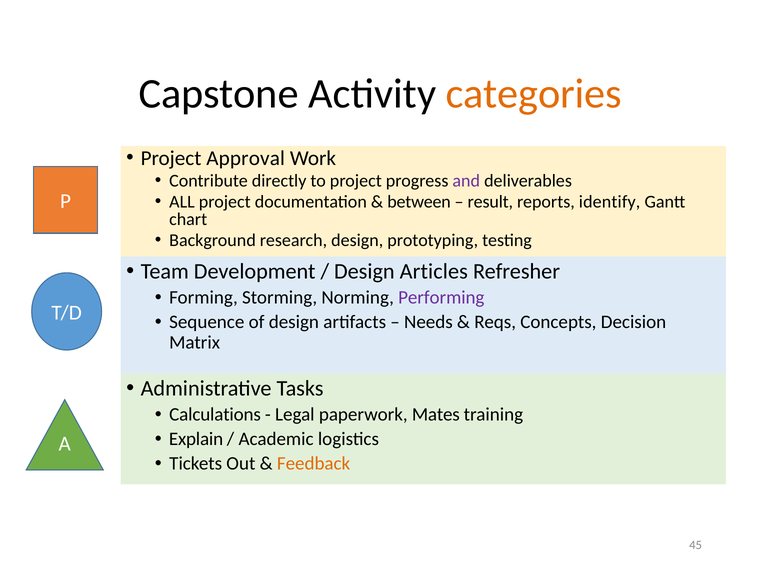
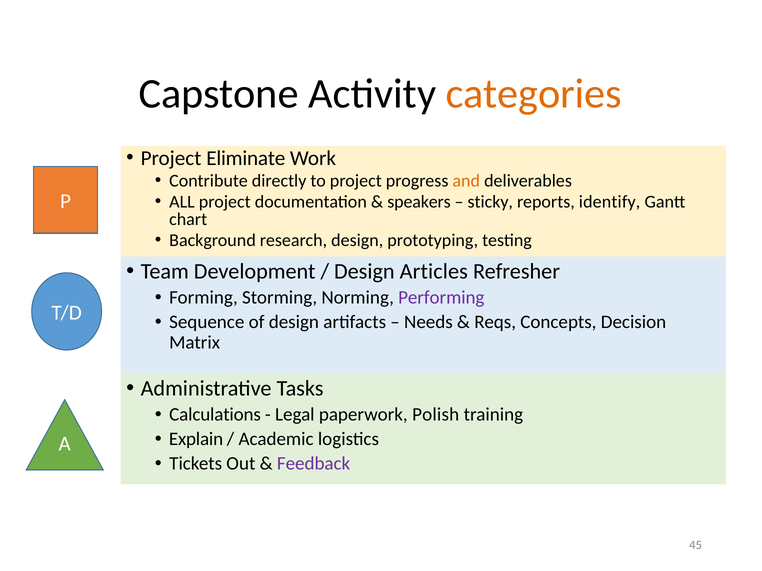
Approval: Approval -> Eliminate (246, 158)
and colour: purple -> orange (466, 181)
between: between -> speakers (419, 202)
result: result -> sticky (490, 202)
Mates: Mates -> Polish (436, 415)
Feedback colour: orange -> purple (314, 464)
